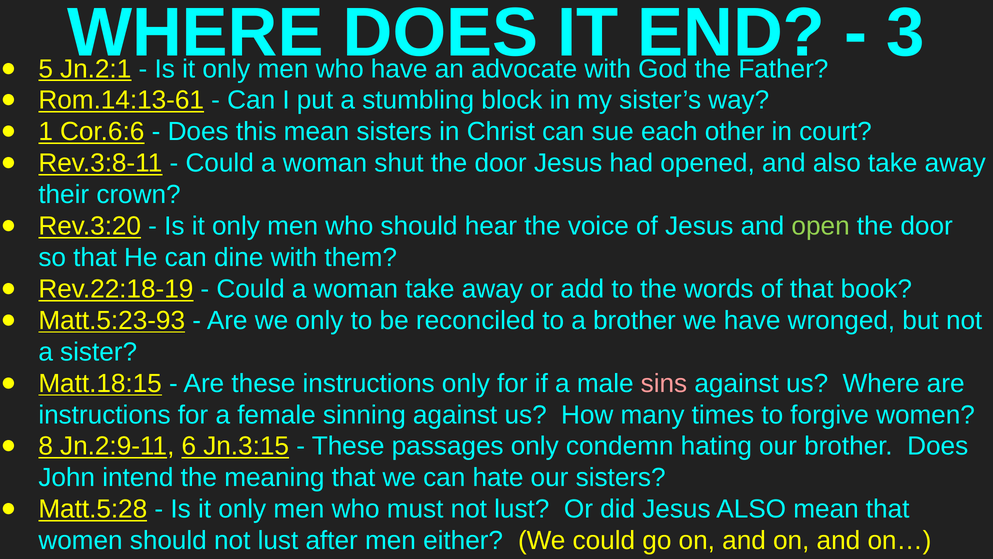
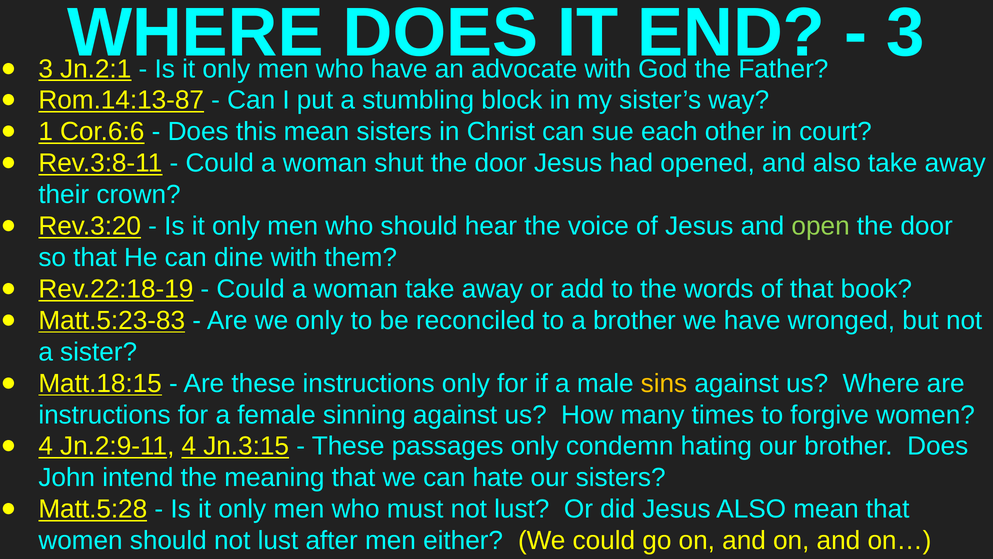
5: 5 -> 3 (46, 69)
Rom.14:13-61: Rom.14:13-61 -> Rom.14:13-87 (121, 100)
Matt.5:23-93: Matt.5:23-93 -> Matt.5:23-83 (112, 320)
sins colour: pink -> yellow (664, 383)
8: 8 -> 4 (46, 446)
Jn.2:9-11 6: 6 -> 4 (189, 446)
